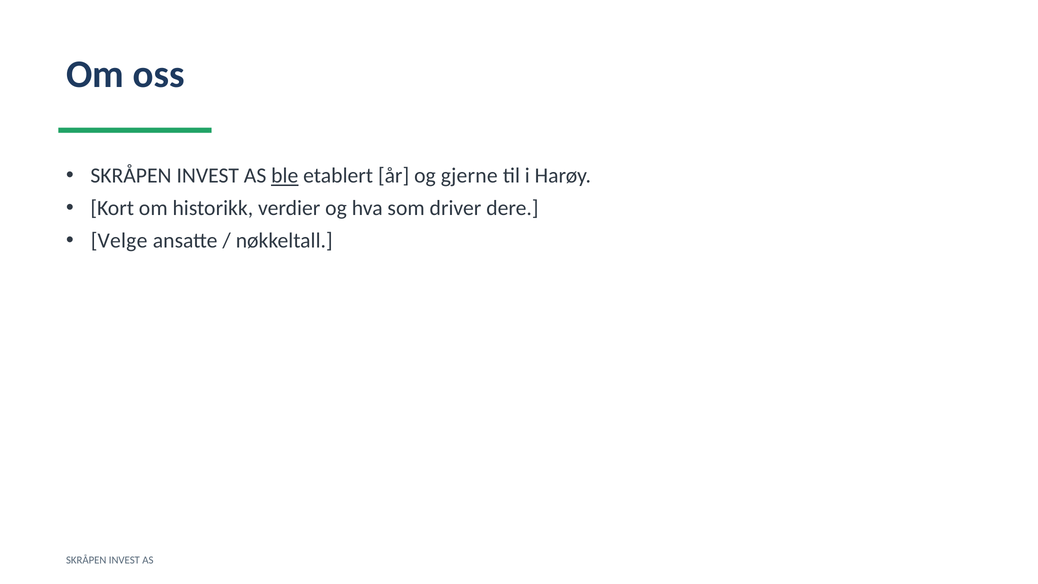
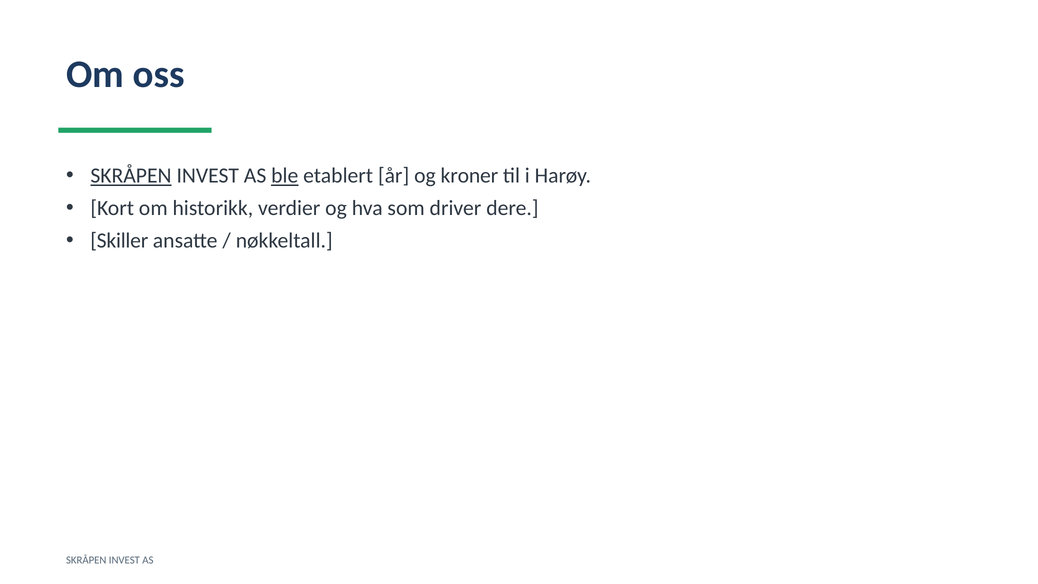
SKRÅPEN underline: none -> present (131, 176)
gjerne: gjerne -> kroner (469, 176)
Velge: Velge -> Skiller (119, 241)
